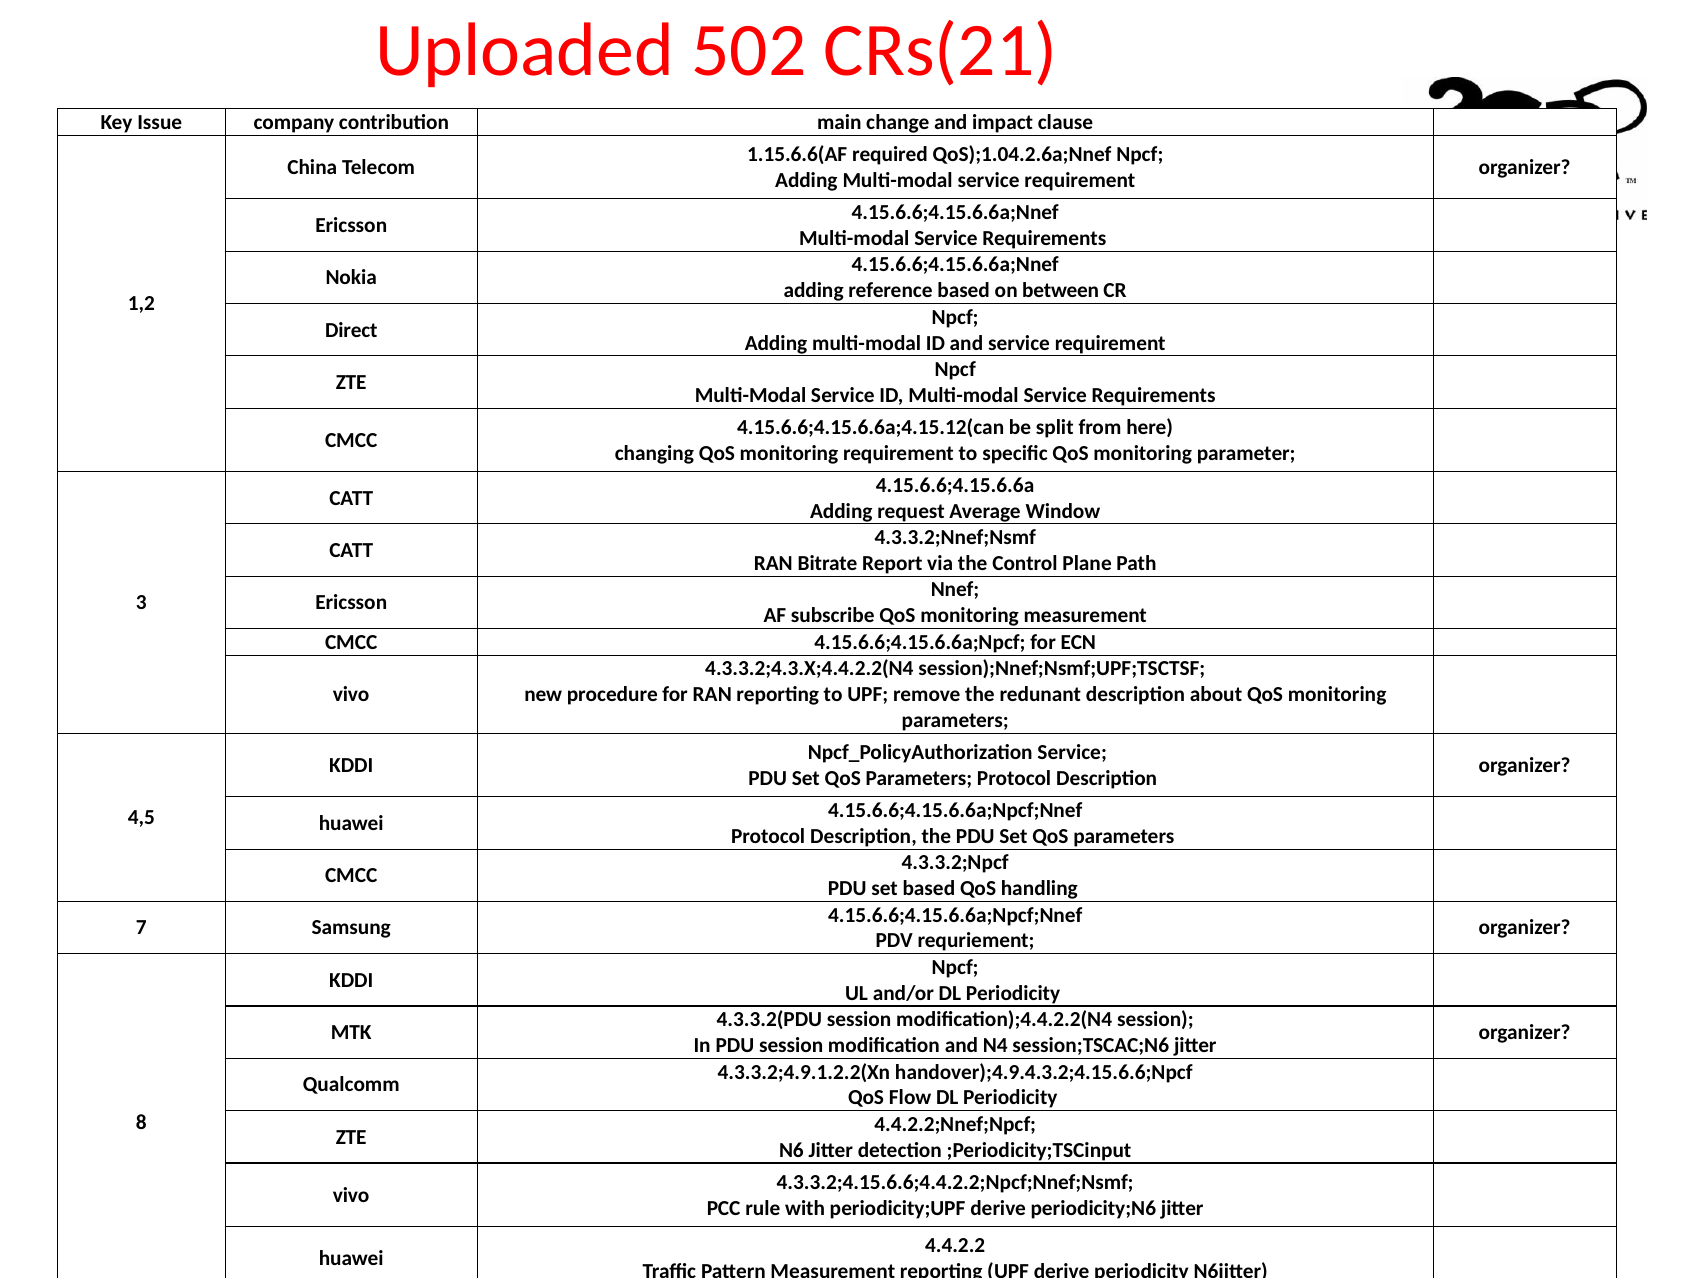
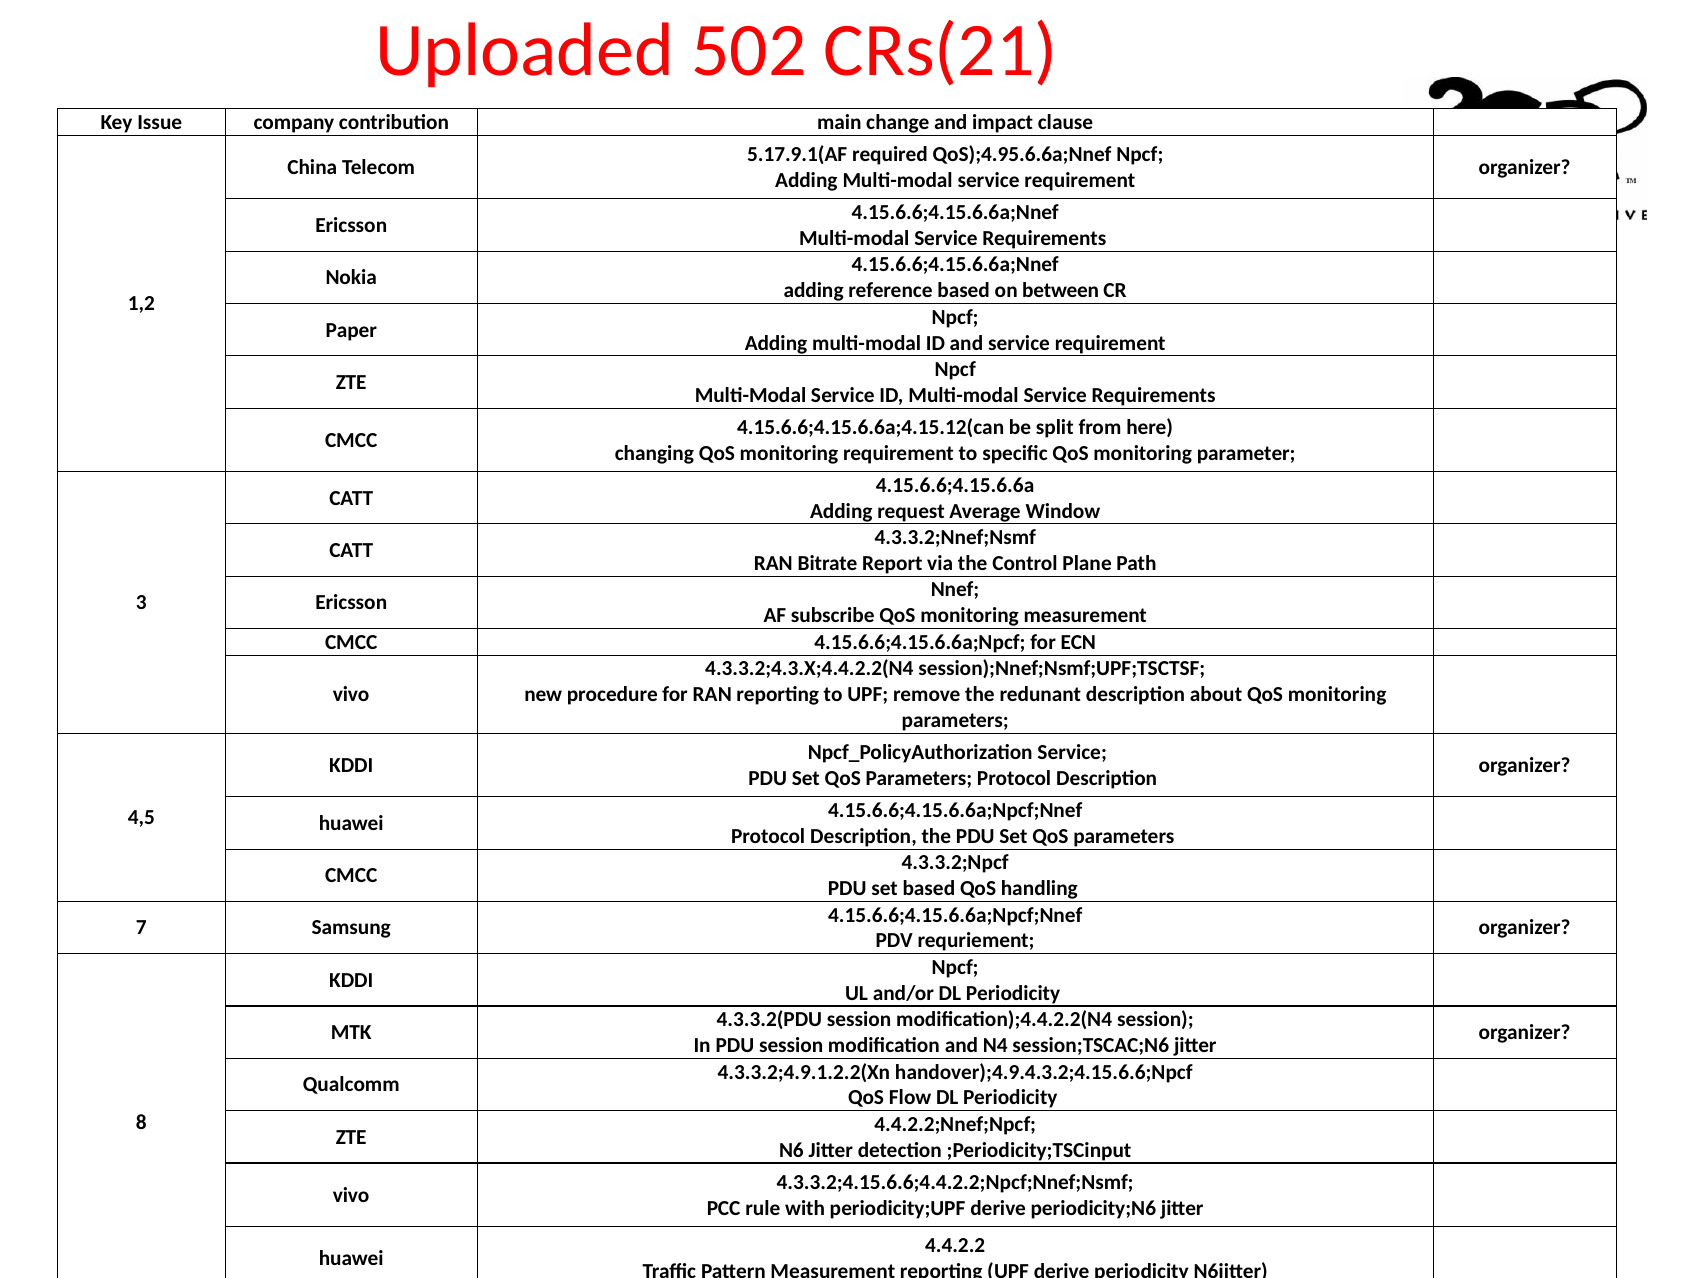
1.15.6.6(AF: 1.15.6.6(AF -> 5.17.9.1(AF (797, 155)
QoS);1.04.2.6a;Nnef: QoS);1.04.2.6a;Nnef -> QoS);4.95.6.6a;Nnef (1022, 155)
Direct: Direct -> Paper (351, 330)
